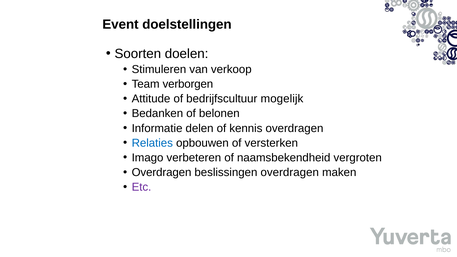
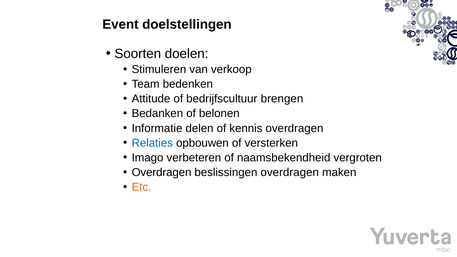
verborgen: verborgen -> bedenken (188, 84)
mogelijk: mogelijk -> brengen (282, 99)
Etc colour: purple -> orange (141, 187)
